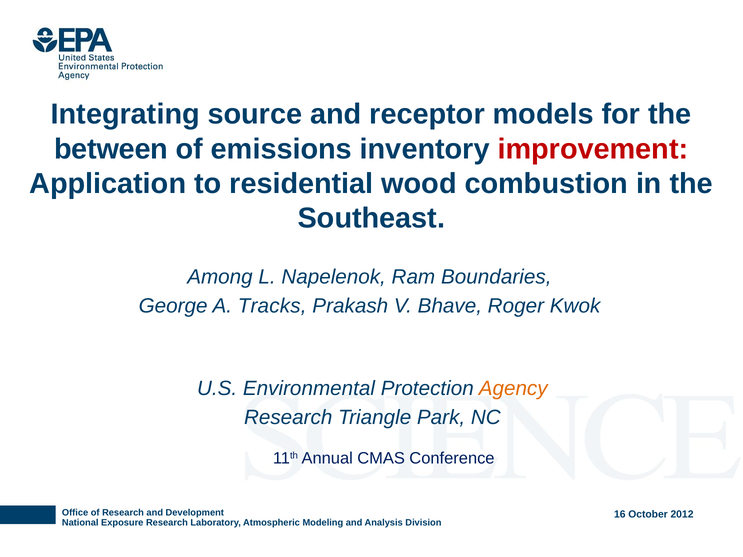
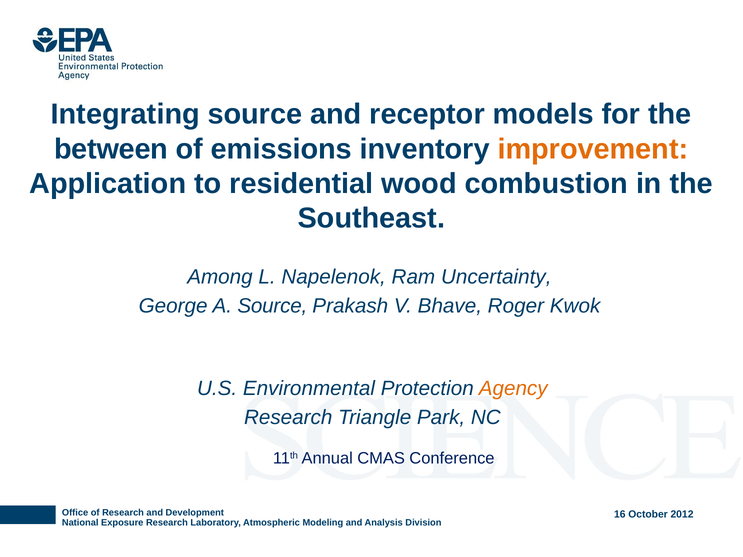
improvement colour: red -> orange (593, 149)
Boundaries: Boundaries -> Uncertainty (496, 277)
A Tracks: Tracks -> Source (272, 306)
